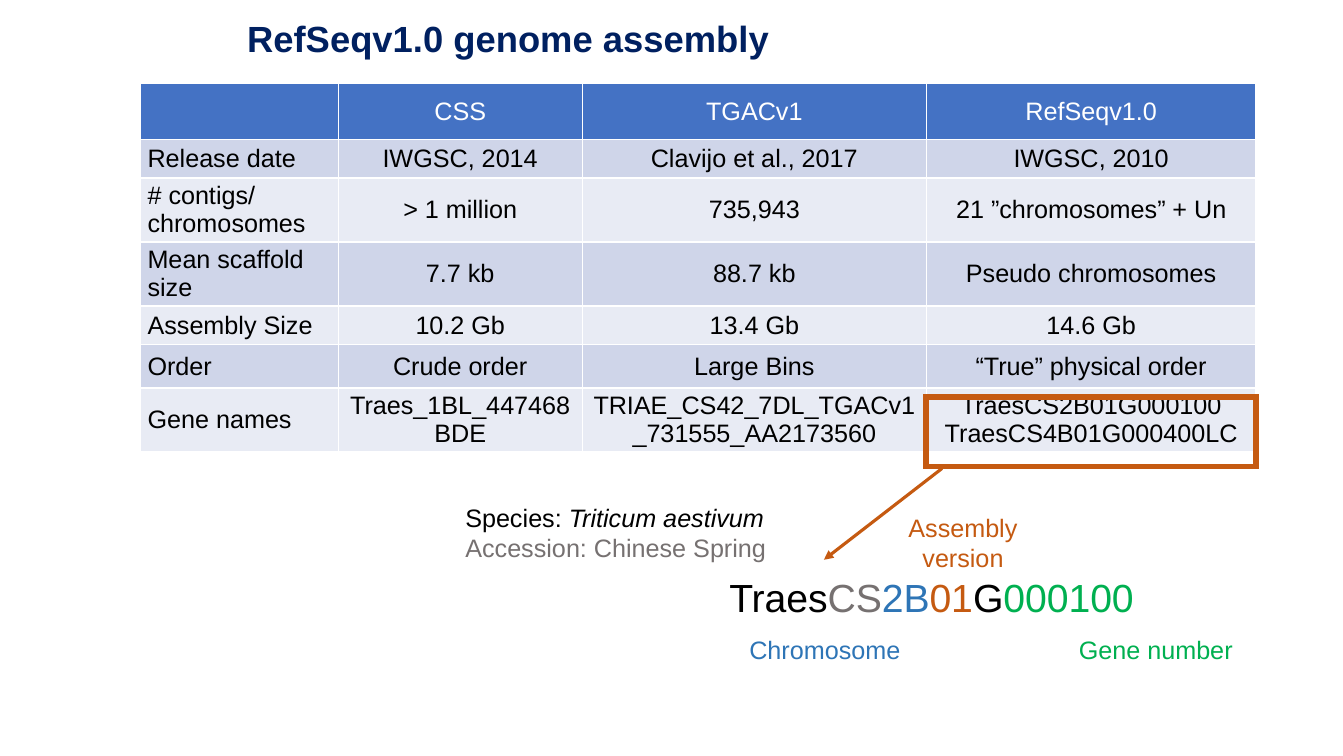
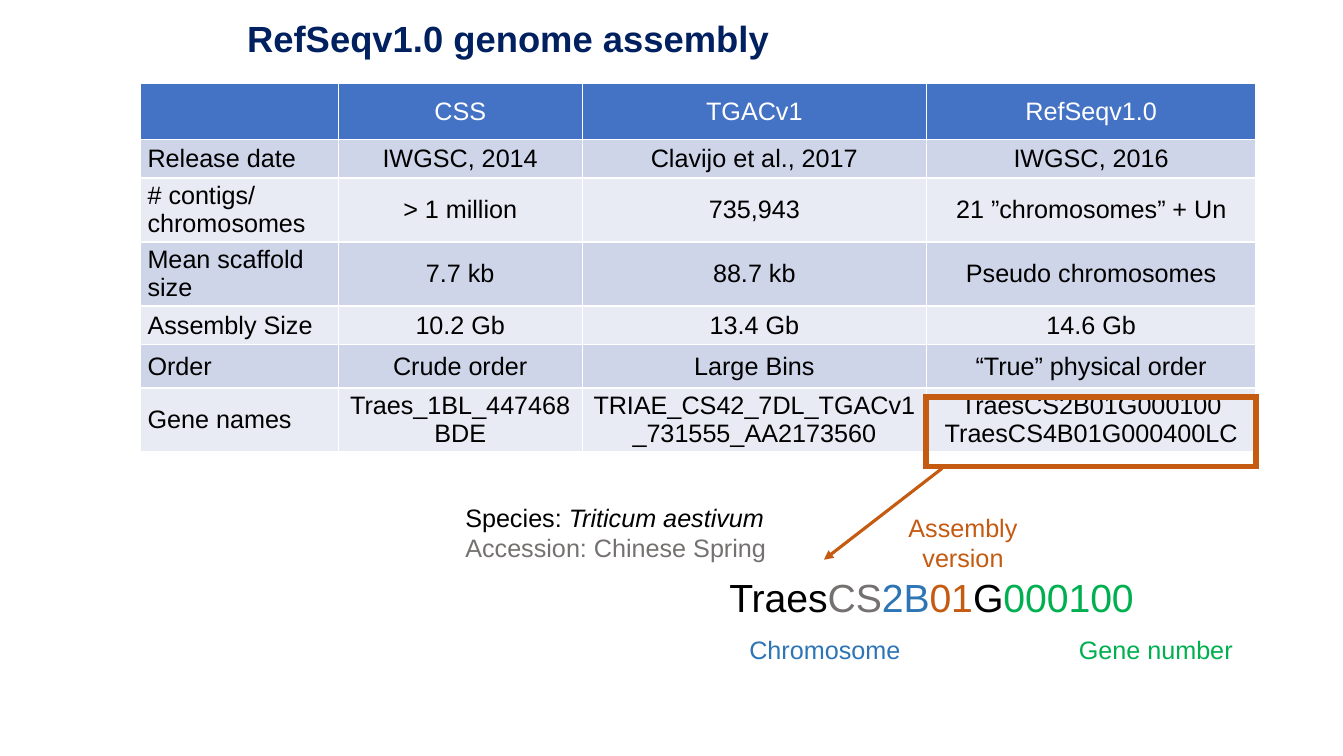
2010: 2010 -> 2016 (1141, 159)
